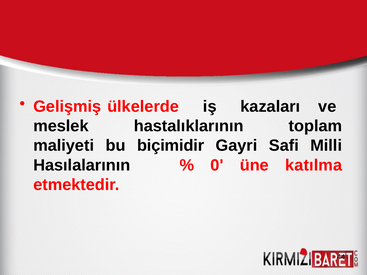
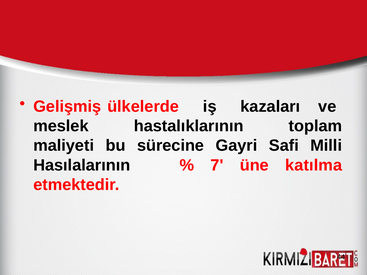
biçimidir: biçimidir -> sürecine (171, 146)
0: 0 -> 7 (217, 165)
